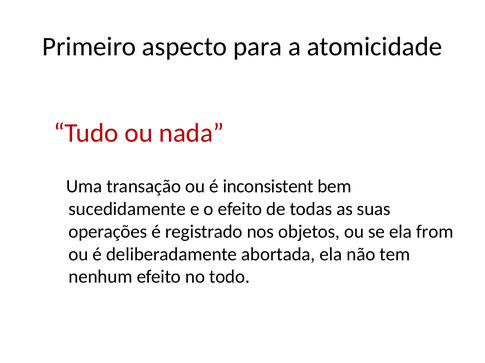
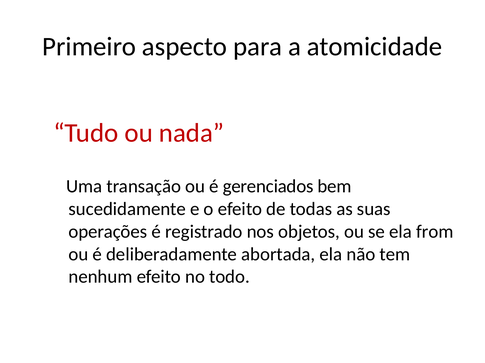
inconsistent: inconsistent -> gerenciados (268, 187)
